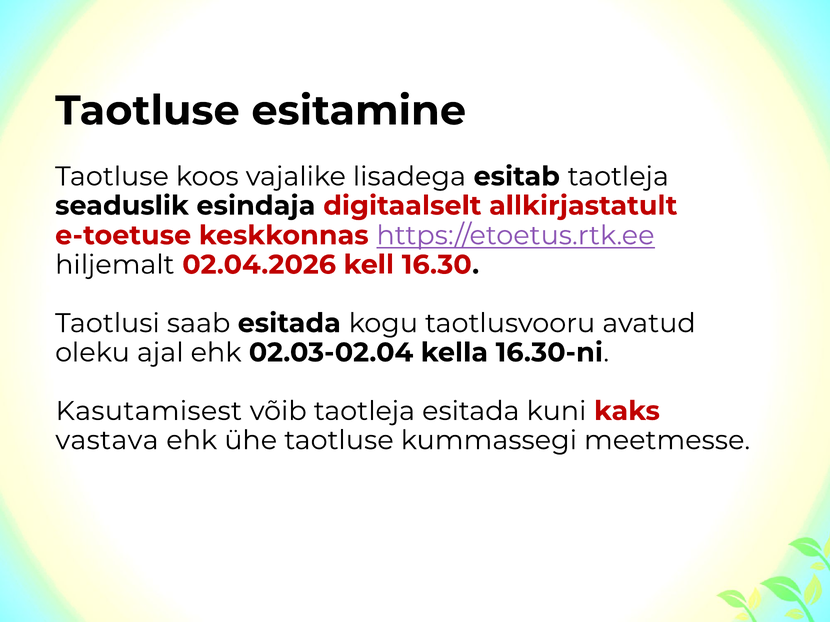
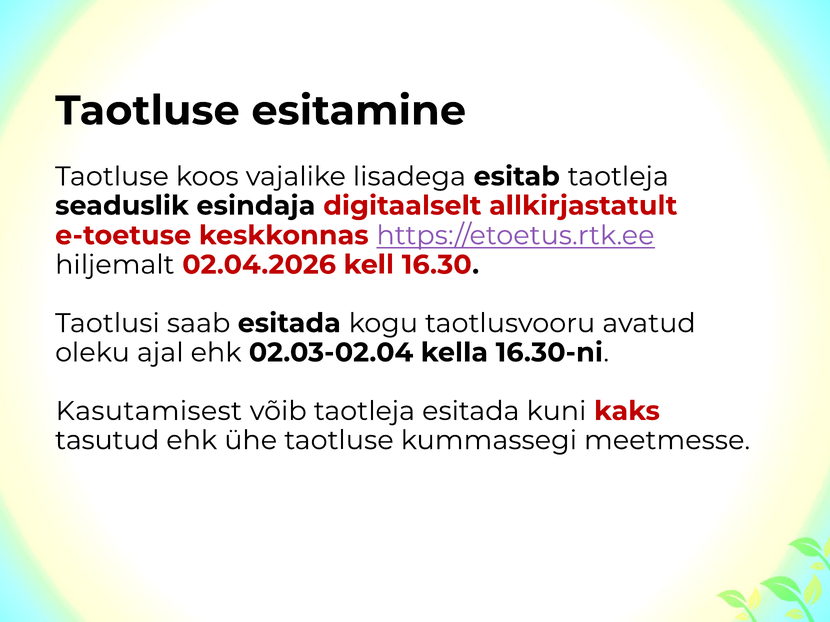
vastava: vastava -> tasutud (107, 441)
